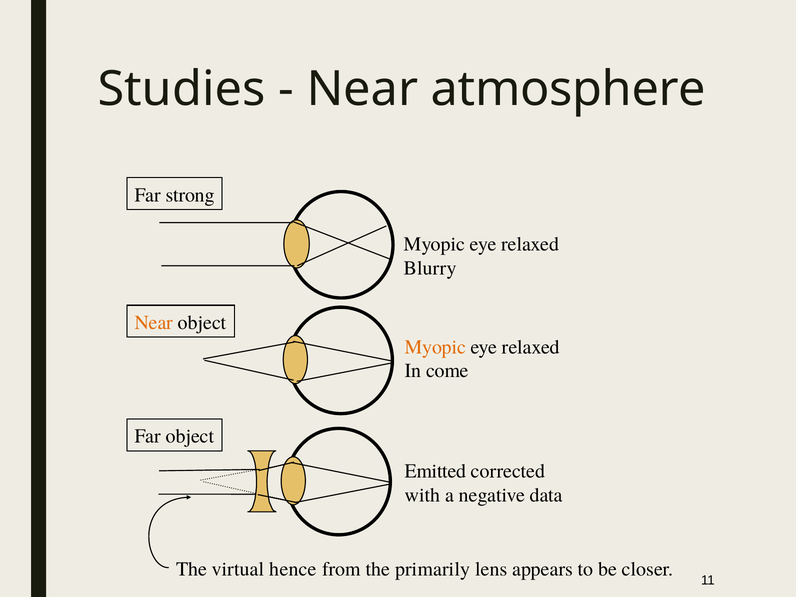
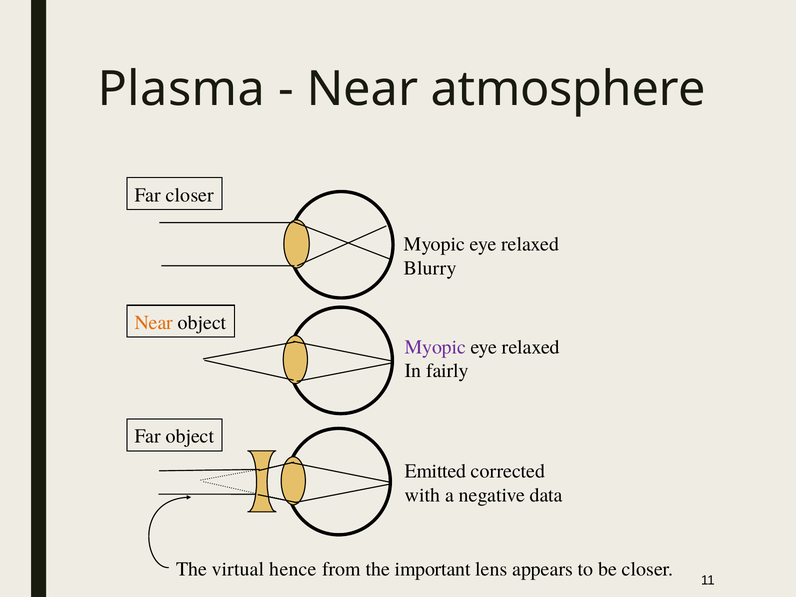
Studies: Studies -> Plasma (181, 89)
Far strong: strong -> closer (190, 195)
Myopic colour: orange -> purple (435, 347)
come: come -> fairly (447, 371)
primarily: primarily -> important (433, 569)
